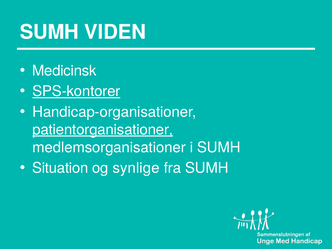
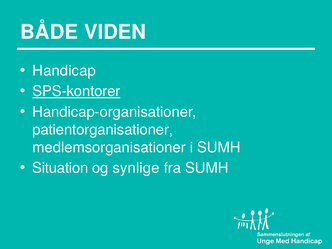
SUMH: SUMH -> BÅDE (49, 32)
Medicinsk: Medicinsk -> Handicap (64, 71)
patientorganisationer underline: present -> none (103, 130)
